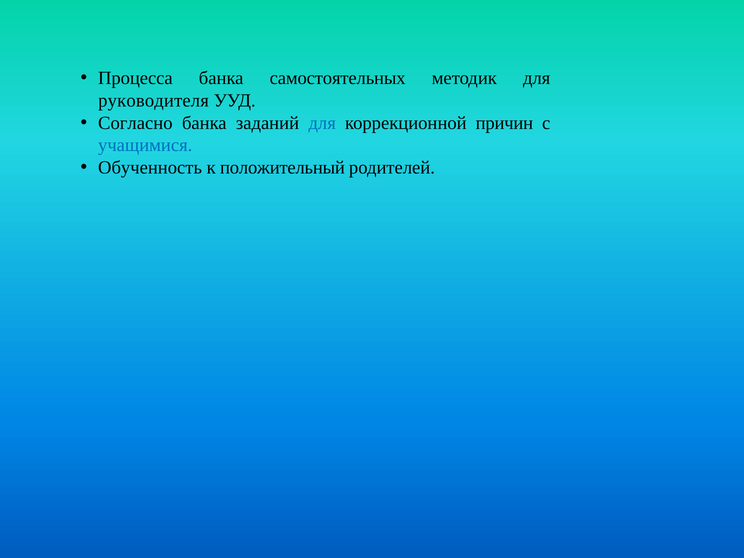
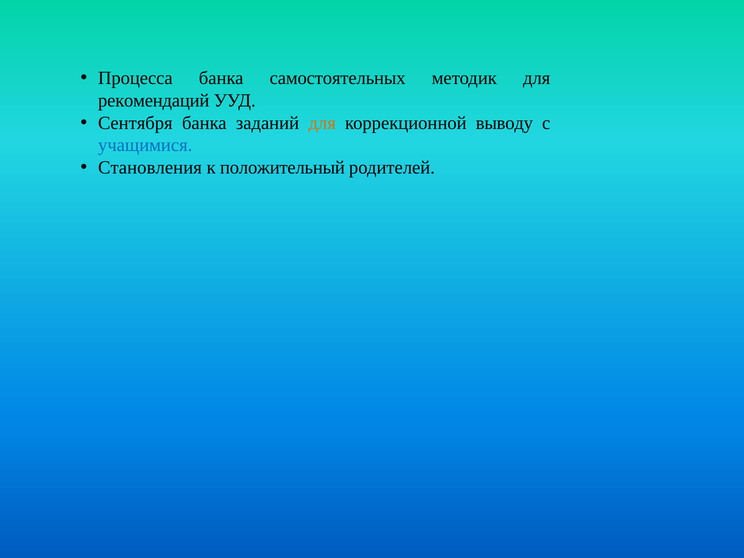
руководителя: руководителя -> рекомендаций (154, 101)
Согласно: Согласно -> Сентября (135, 123)
для colour: blue -> orange (322, 123)
причин: причин -> выводу (504, 123)
Обученность: Обученность -> Становления (150, 168)
